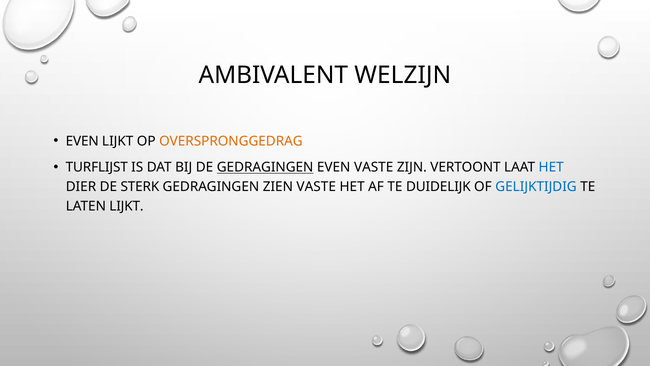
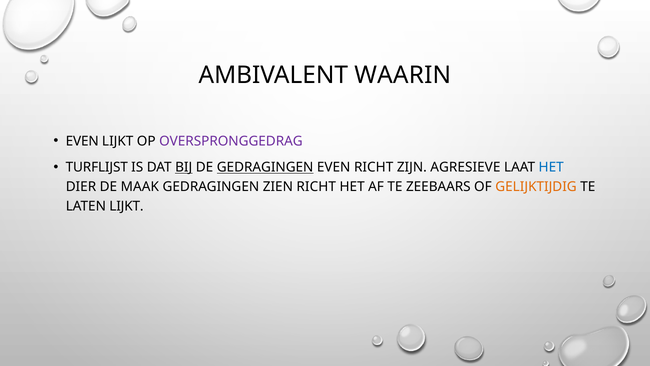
WELZIJN: WELZIJN -> WAARIN (403, 75)
OVERSPRONGGEDRAG colour: orange -> purple (231, 141)
BIJ underline: none -> present (184, 167)
EVEN VASTE: VASTE -> RICHT (374, 167)
VERTOONT: VERTOONT -> AGRESIEVE (465, 167)
STERK: STERK -> MAAK (140, 187)
ZIEN VASTE: VASTE -> RICHT (316, 187)
DUIDELIJK: DUIDELIJK -> ZEEBAARS (438, 187)
GELIJKTIJDIG colour: blue -> orange (536, 187)
